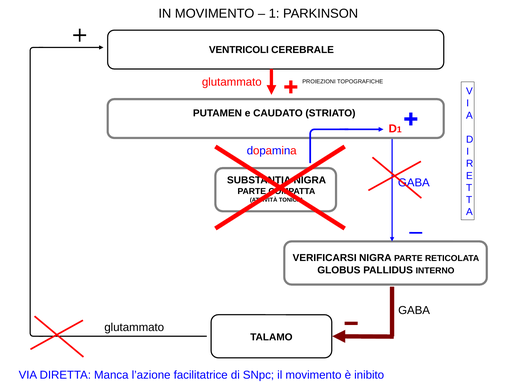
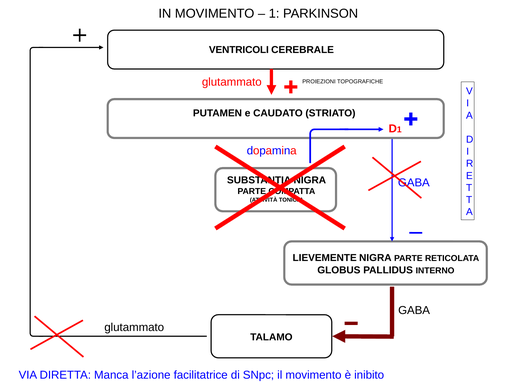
VERIFICARSI: VERIFICARSI -> LIEVEMENTE (325, 258)
